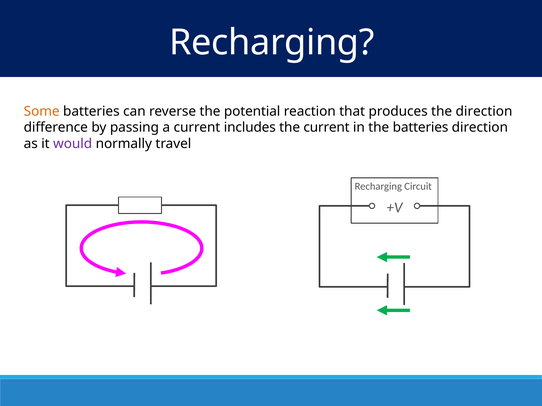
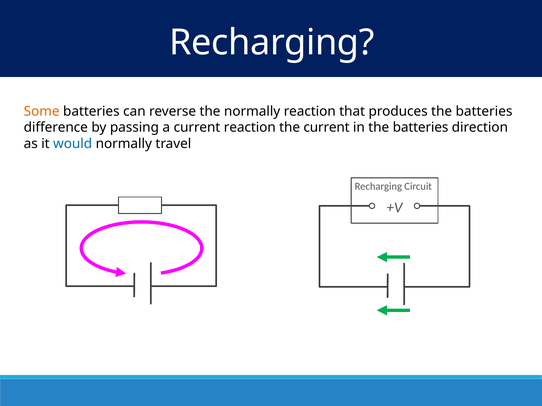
the potential: potential -> normally (252, 111)
produces the direction: direction -> batteries (484, 111)
current includes: includes -> reaction (250, 128)
would colour: purple -> blue (73, 144)
